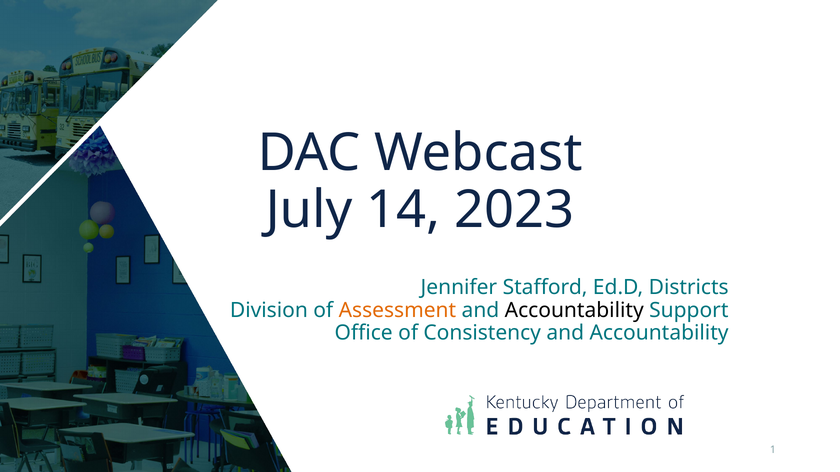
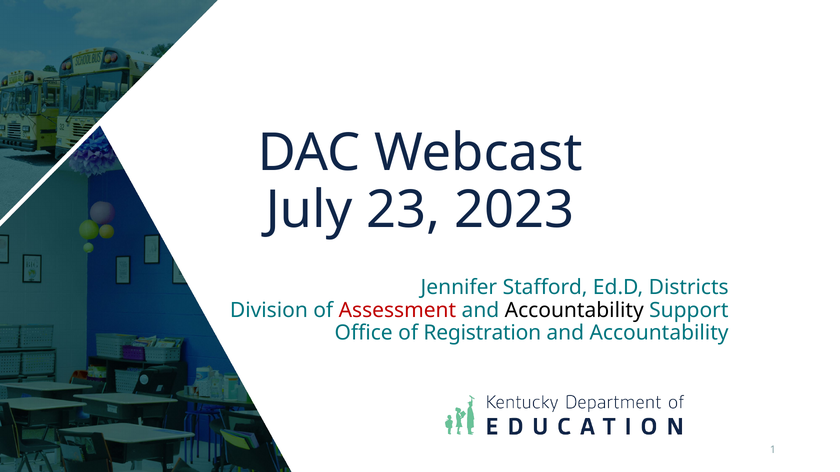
14: 14 -> 23 (403, 210)
Assessment colour: orange -> red (397, 310)
Consistency: Consistency -> Registration (482, 333)
